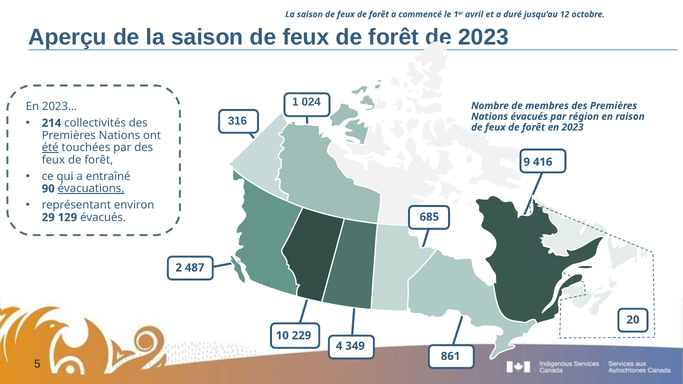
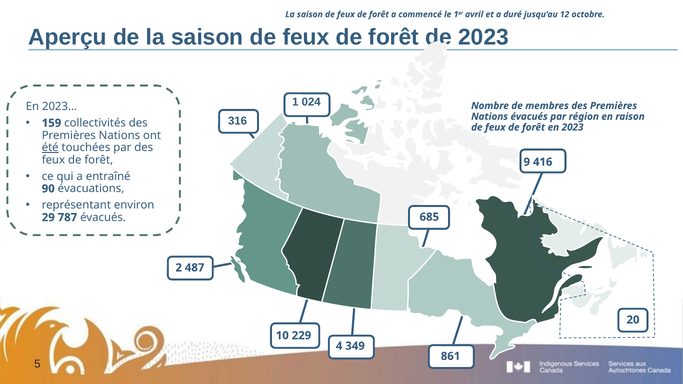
214: 214 -> 159 (52, 123)
évacuations underline: present -> none (91, 189)
129: 129 -> 787 (67, 218)
